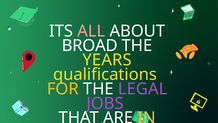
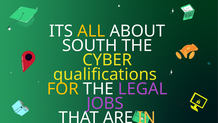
ALL colour: pink -> yellow (91, 31)
BROAD: BROAD -> SOUTH (90, 45)
YEARS: YEARS -> CYBER (107, 60)
